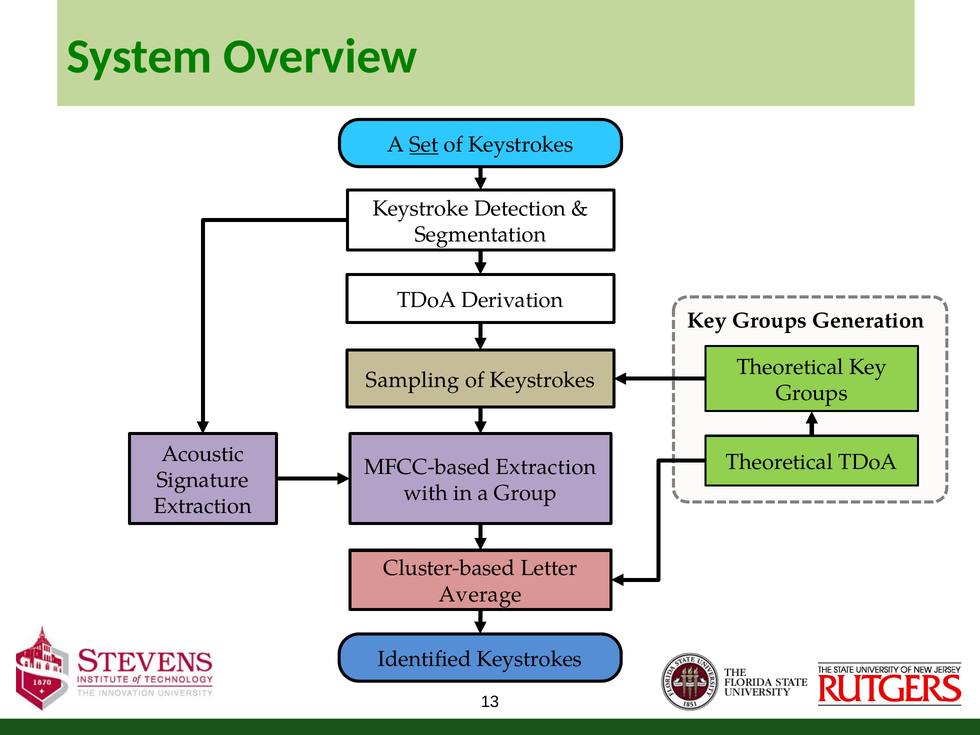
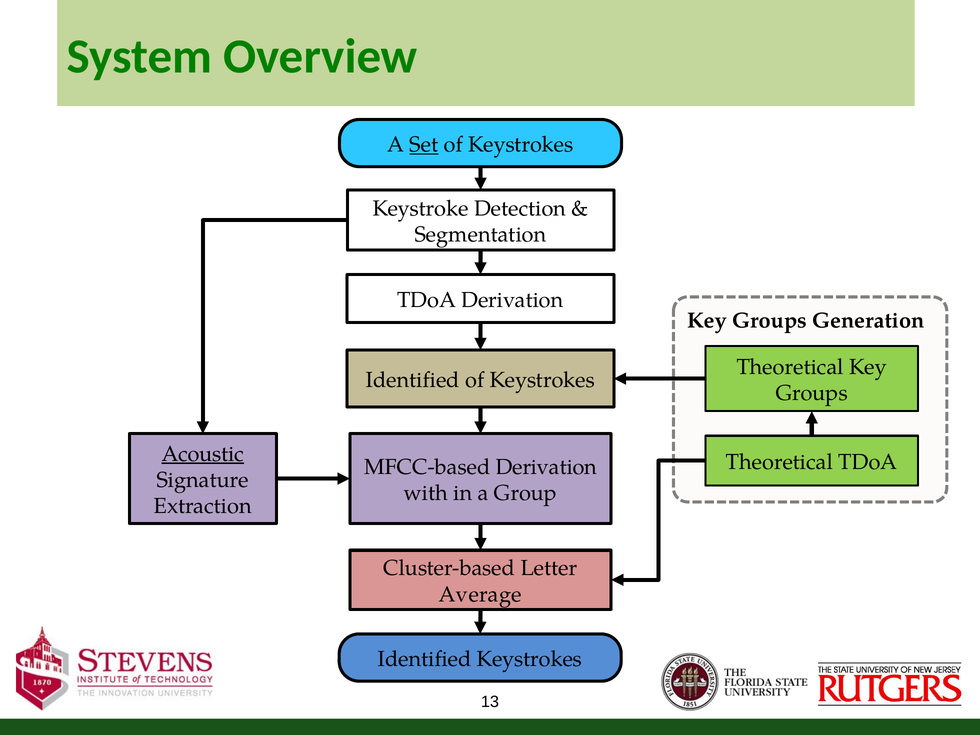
Sampling: Sampling -> Identified (413, 380)
Acoustic underline: none -> present (203, 454)
MFCC-based Extraction: Extraction -> Derivation (546, 467)
